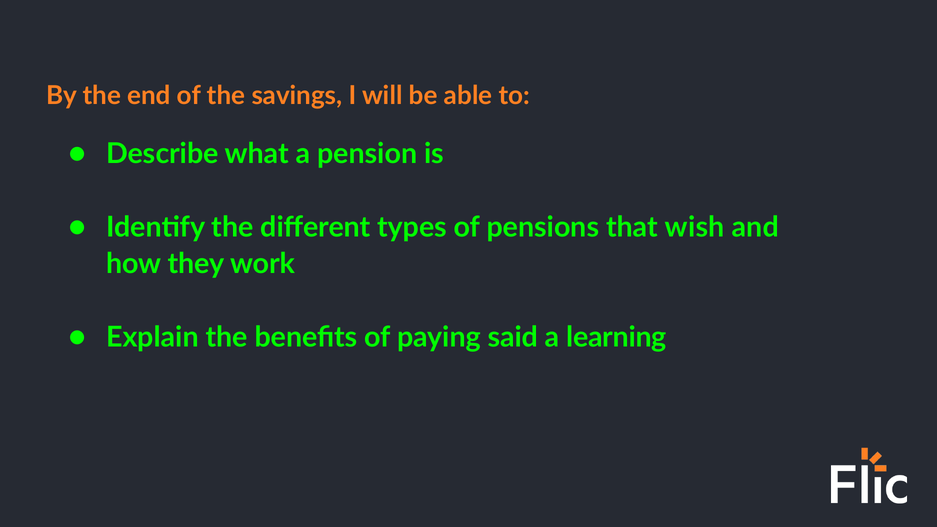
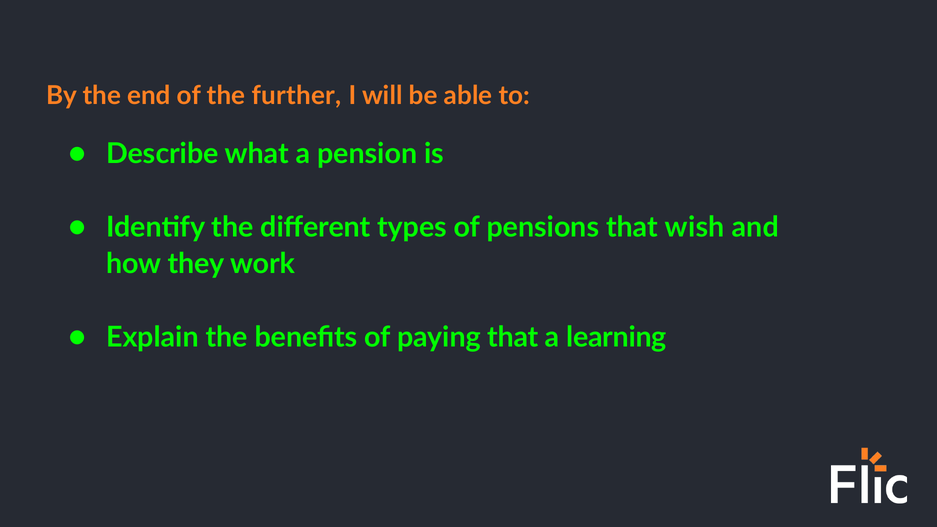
savings: savings -> further (297, 96)
paying said: said -> that (513, 337)
